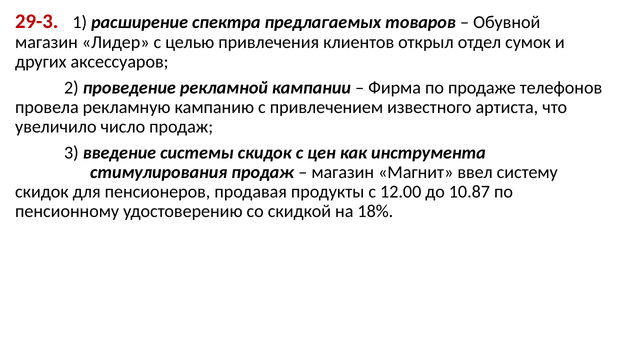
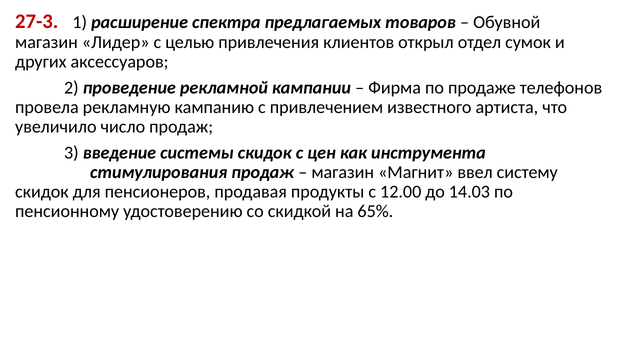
29-3: 29-3 -> 27-3 (37, 21)
10.87: 10.87 -> 14.03 (469, 192)
18%: 18% -> 65% (375, 211)
